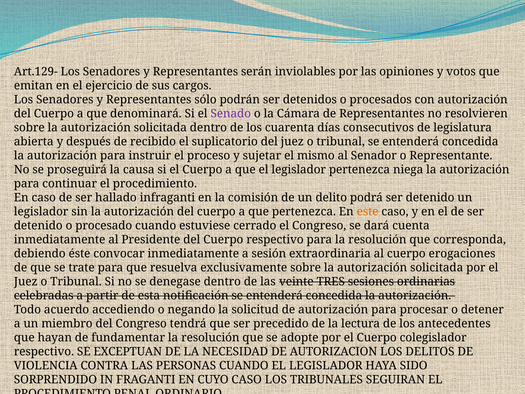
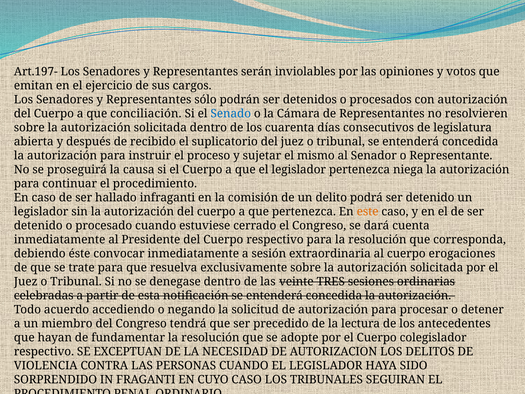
Art.129-: Art.129- -> Art.197- (36, 72)
denominará: denominará -> conciliación (146, 114)
Senado colour: purple -> blue (231, 114)
